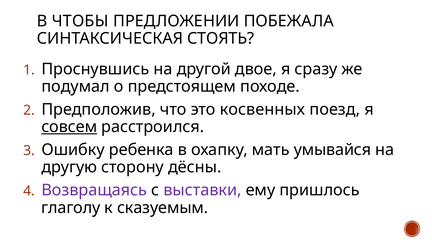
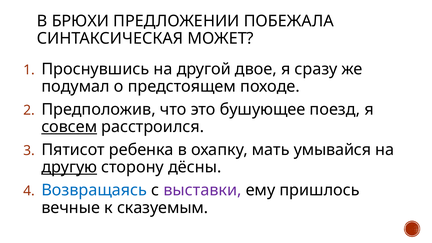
ЧТОБЫ: ЧТОБЫ -> БРЮХИ (80, 21)
СТОЯТЬ: СТОЯТЬ -> МОЖЕТ (221, 39)
косвенных: косвенных -> бушующее (263, 109)
Ошибку: Ошибку -> Пятисот (73, 150)
другую underline: none -> present (69, 167)
Возвращаясь colour: purple -> blue (94, 190)
глаголу: глаголу -> вечные (71, 208)
